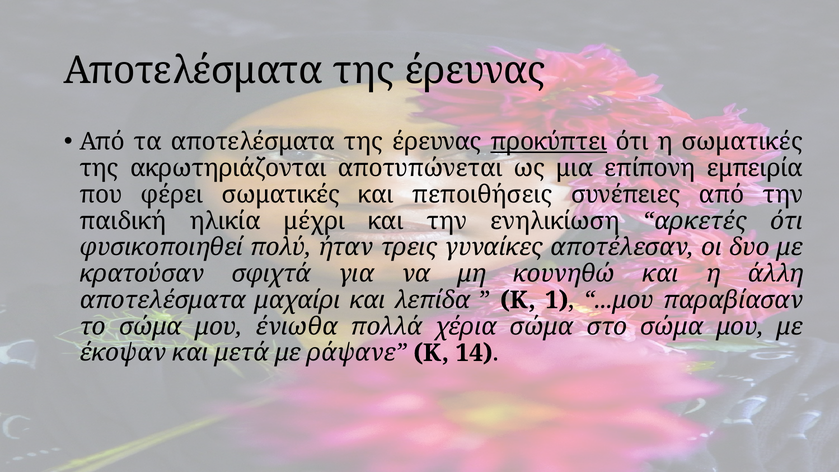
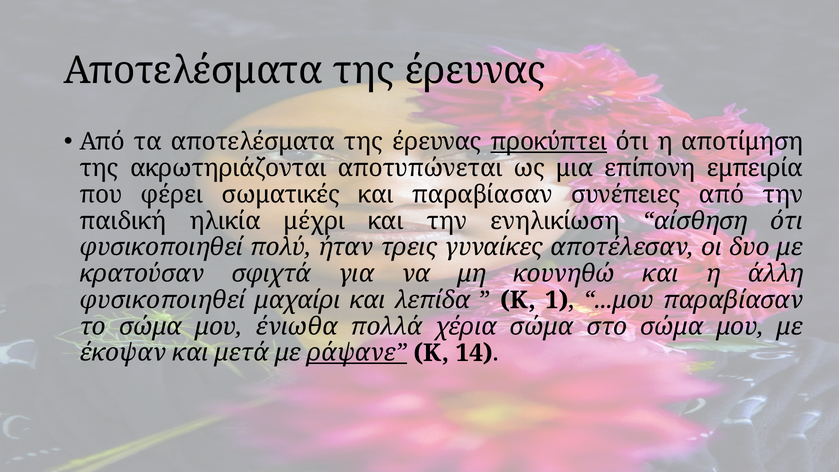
η σωματικές: σωματικές -> αποτίμηση (742, 142)
και πεποιθήσεις: πεποιθήσεις -> παραβίασαν (482, 195)
αρκετές: αρκετές -> αίσθηση (695, 221)
αποτελέσματα: αποτελέσματα -> φυσικοποιηθεί (163, 300)
ράψανε underline: none -> present (357, 353)
